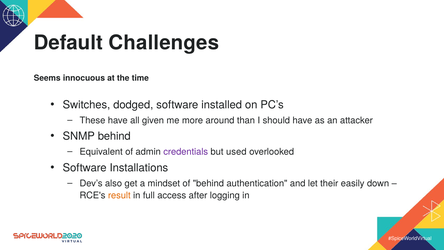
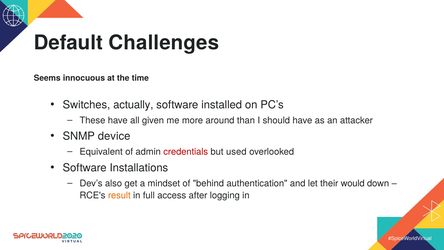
dodged: dodged -> actually (133, 105)
SNMP behind: behind -> device (114, 136)
credentials colour: purple -> red (186, 152)
easily: easily -> would (353, 183)
